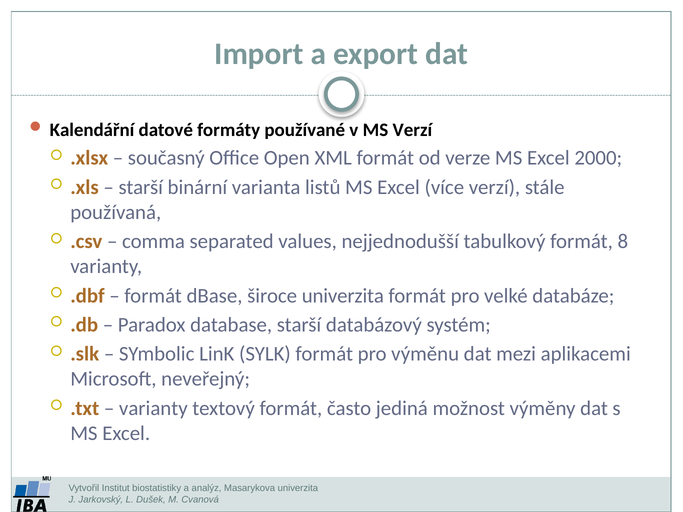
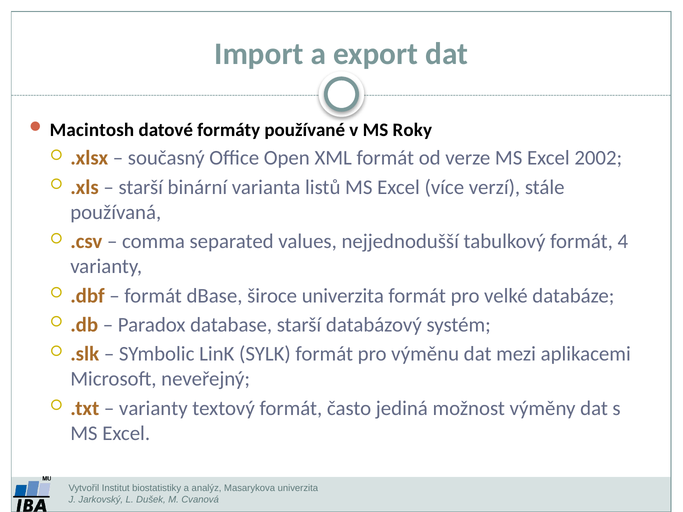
Kalendářní: Kalendářní -> Macintosh (92, 130)
MS Verzí: Verzí -> Roky (412, 130)
2000: 2000 -> 2002 (598, 158)
8: 8 -> 4 (623, 242)
